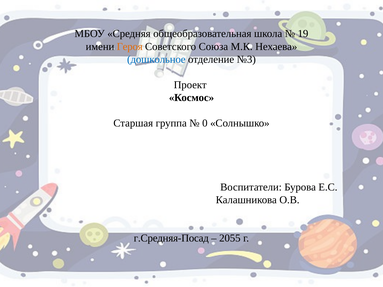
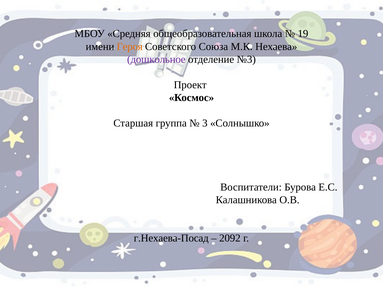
дошкольное colour: blue -> purple (156, 59)
0: 0 -> 3 (205, 123)
г.Средняя-Посад: г.Средняя-Посад -> г.Нехаева-Посад (171, 238)
2055: 2055 -> 2092 (230, 238)
